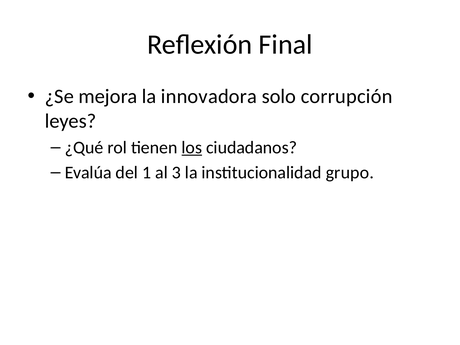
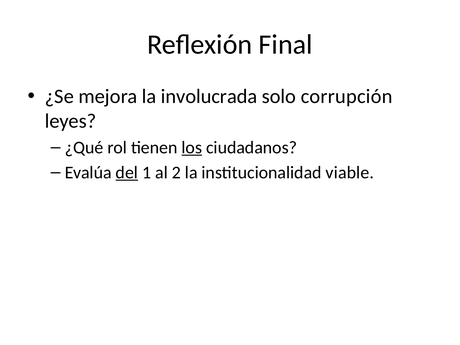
innovadora: innovadora -> involucrada (209, 96)
del underline: none -> present (127, 173)
3: 3 -> 2 (176, 173)
grupo: grupo -> viable (350, 173)
